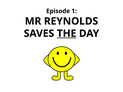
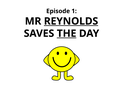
REYNOLDS underline: none -> present (71, 21)
